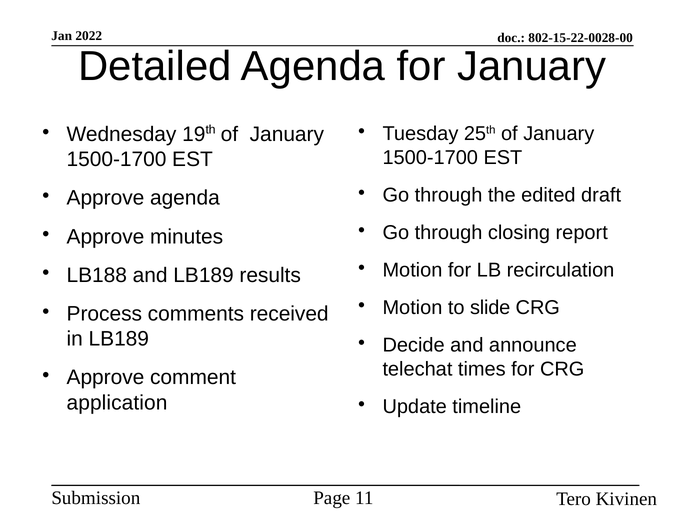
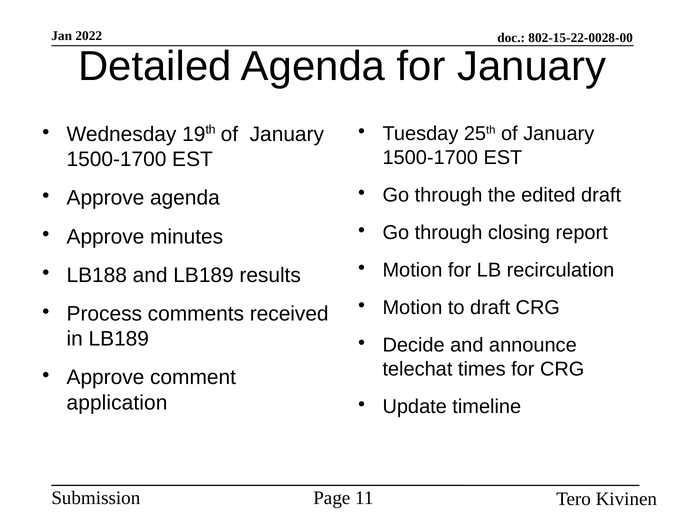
to slide: slide -> draft (490, 307)
